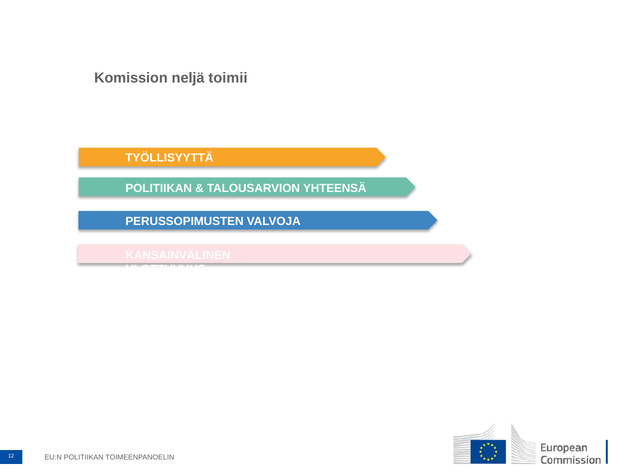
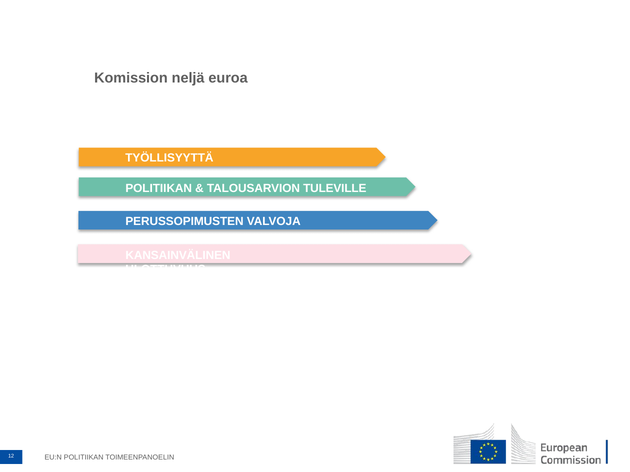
toimii: toimii -> euroa (228, 78)
YHTEENSÄ: YHTEENSÄ -> TULEVILLE (335, 189)
